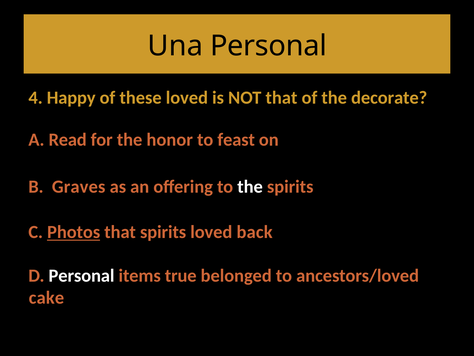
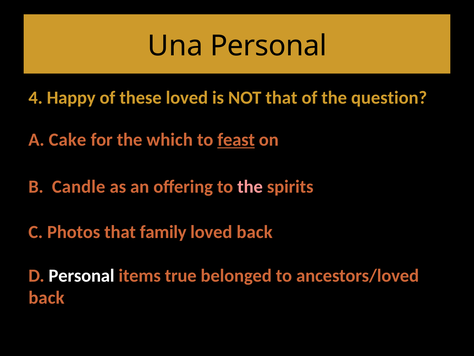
decorate: decorate -> question (389, 98)
Read: Read -> Cake (67, 140)
honor: honor -> which (170, 140)
feast underline: none -> present (236, 140)
Graves: Graves -> Candle (79, 186)
the colour: white -> pink (250, 186)
Photos underline: present -> none (74, 232)
that spirits: spirits -> family (163, 232)
cake: cake -> back (46, 297)
